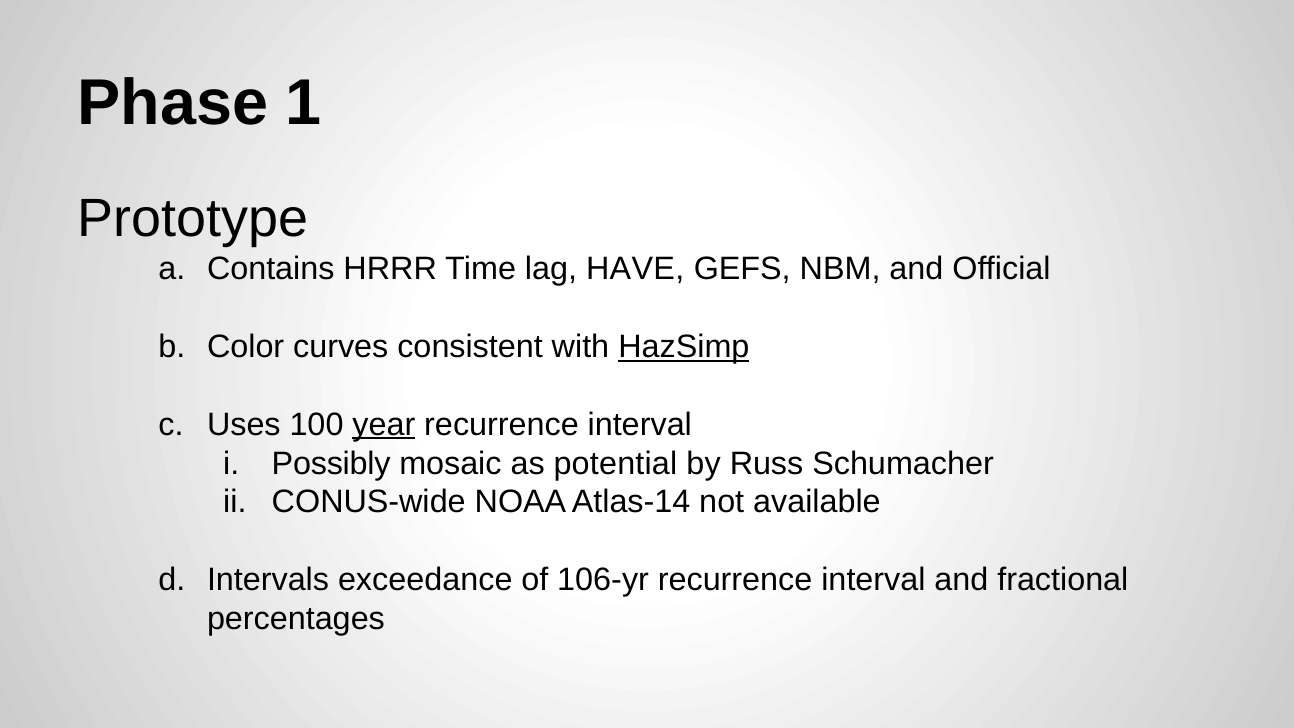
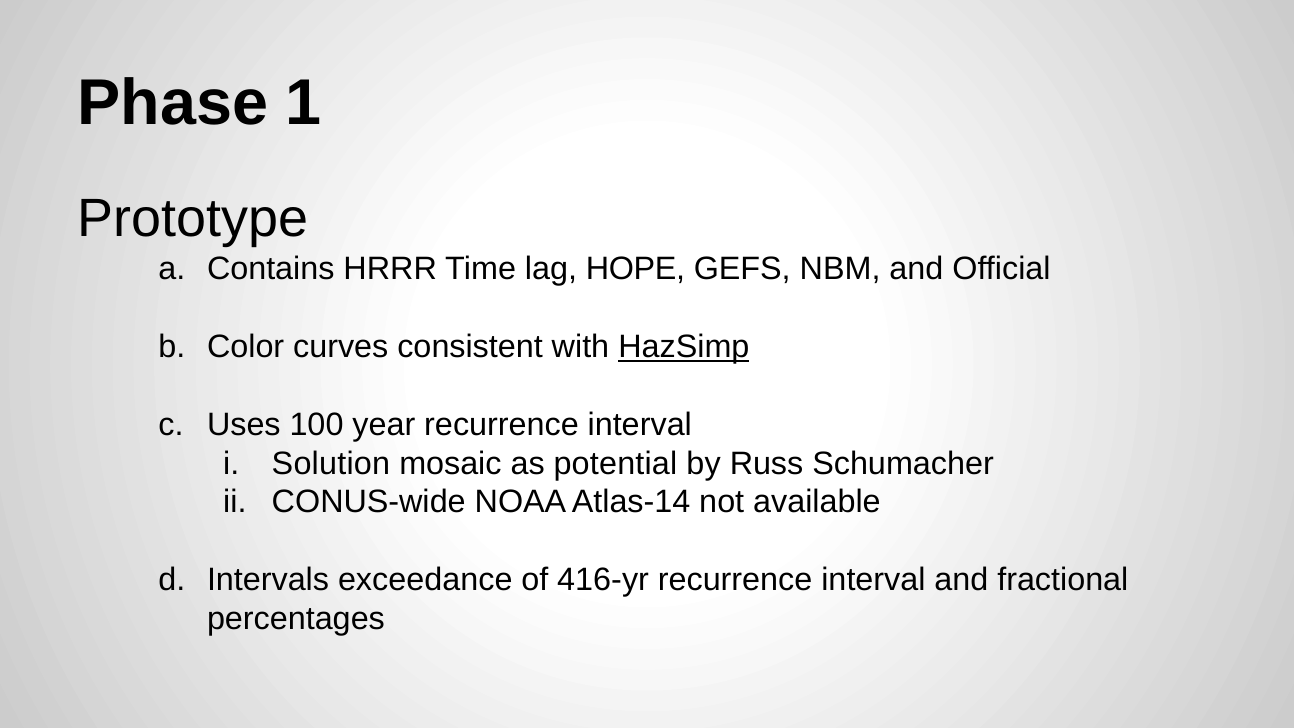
HAVE: HAVE -> HOPE (635, 269)
year underline: present -> none (384, 424)
Possibly: Possibly -> Solution (331, 463)
106-yr: 106-yr -> 416-yr (603, 580)
